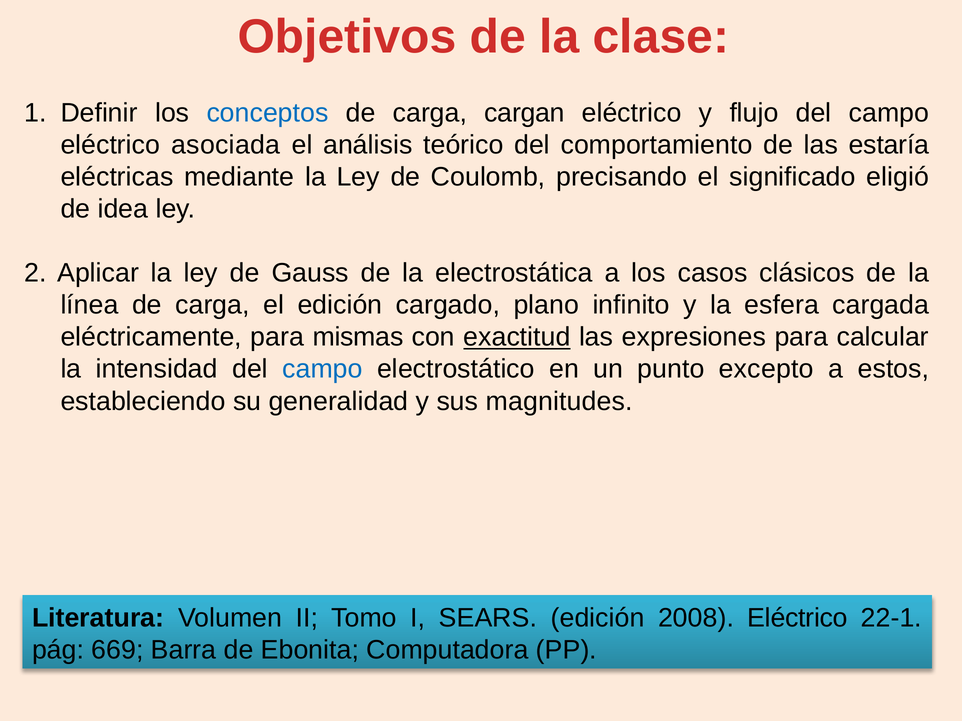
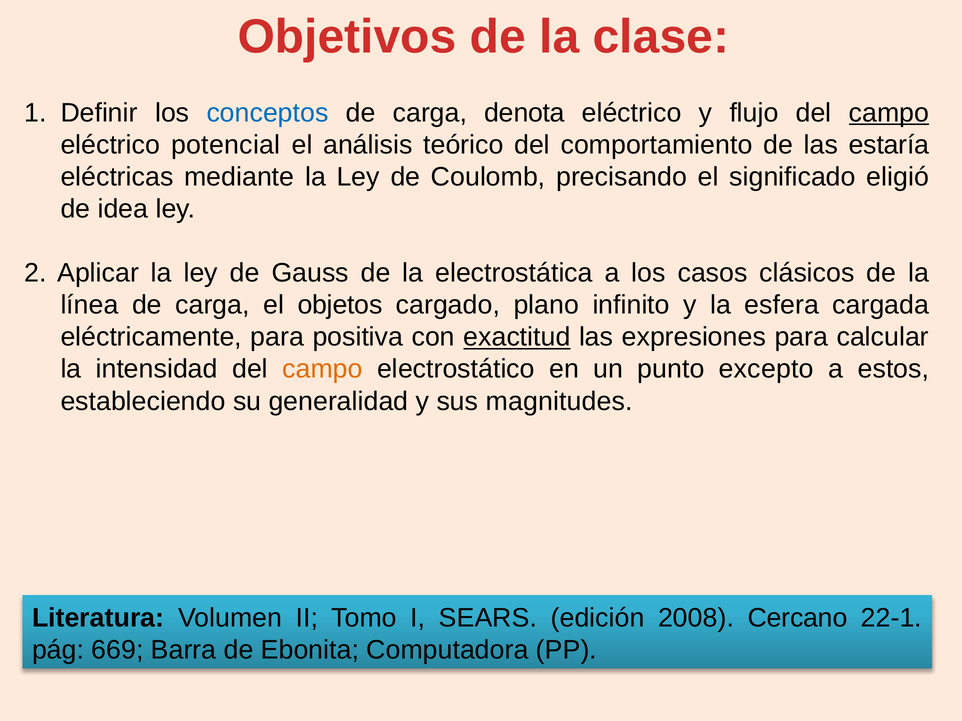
cargan: cargan -> denota (525, 113)
campo underline: none -> present (889, 113)
asociada: asociada -> potencial (226, 145)
el edición: edición -> objetos (340, 305)
mismas: mismas -> positiva (358, 337)
campo colour: blue -> orange (322, 369)
2008 Eléctrico: Eléctrico -> Cercano (797, 618)
